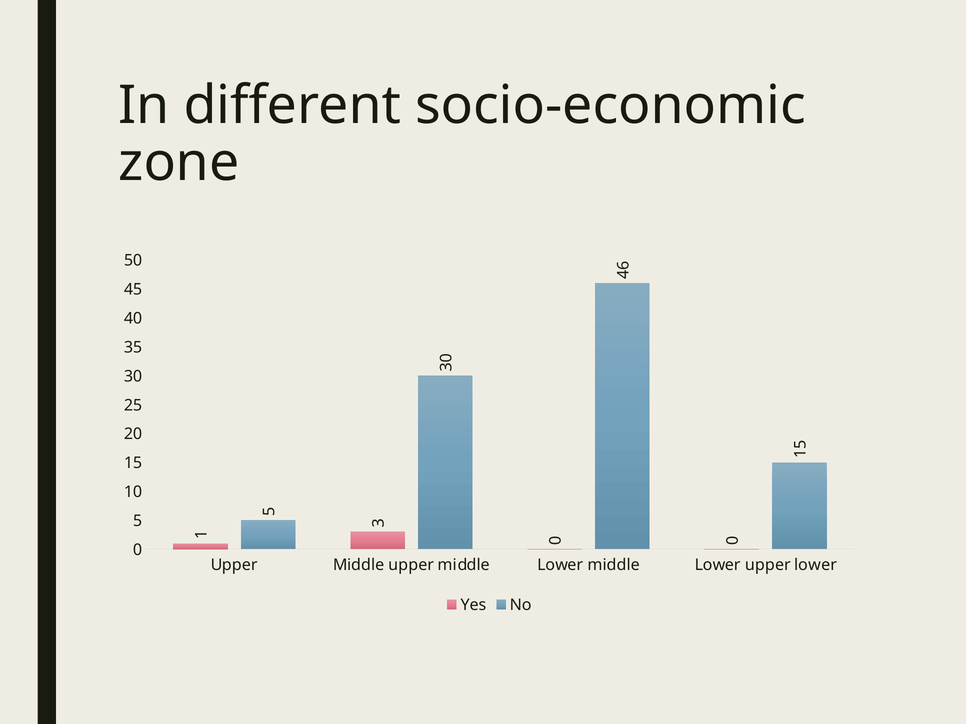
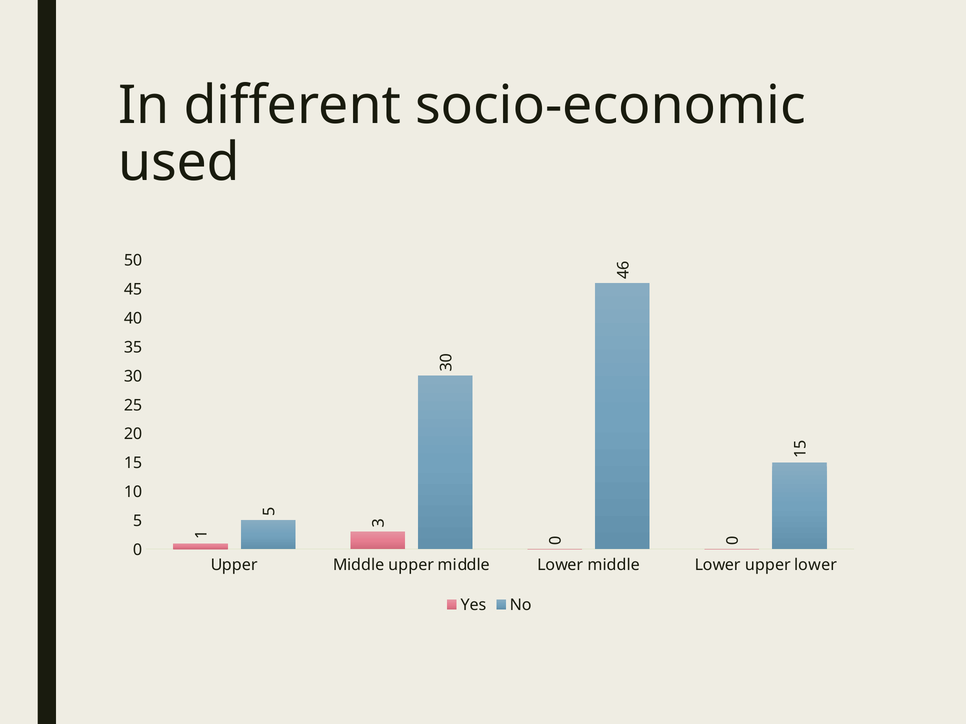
zone: zone -> used (179, 163)
